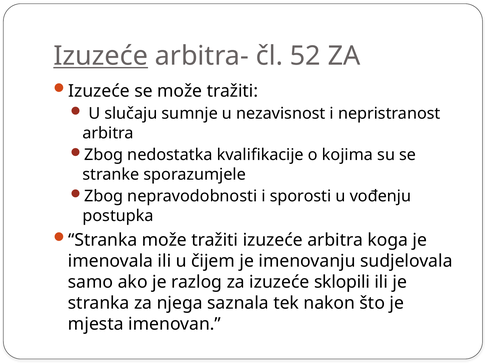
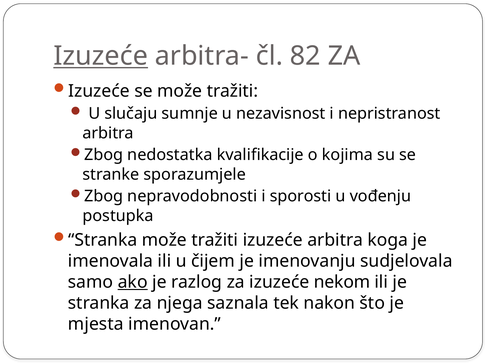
52: 52 -> 82 (305, 56)
ako underline: none -> present (133, 282)
sklopili: sklopili -> nekom (342, 282)
